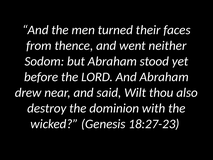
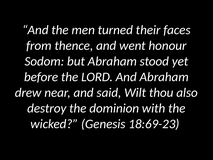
neither: neither -> honour (168, 46)
18:27-23: 18:27-23 -> 18:69-23 (154, 124)
